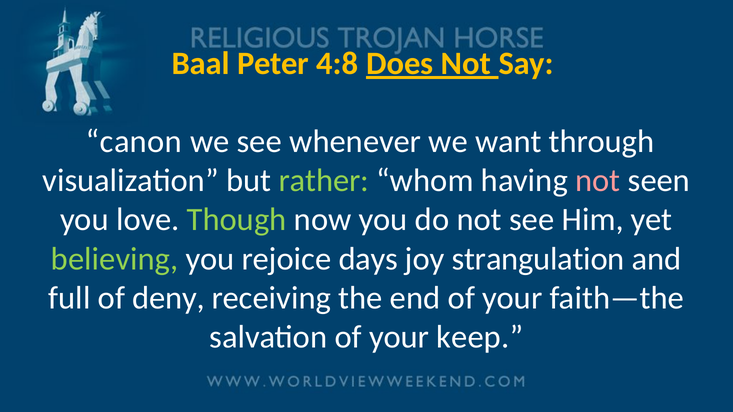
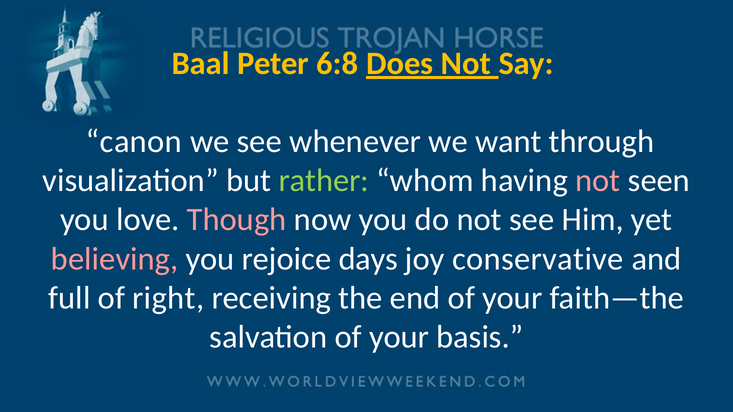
4:8: 4:8 -> 6:8 (337, 64)
Though colour: light green -> pink (237, 220)
believing colour: light green -> pink (115, 259)
strangulation: strangulation -> conservative (538, 259)
deny: deny -> right (168, 298)
keep: keep -> basis (480, 337)
